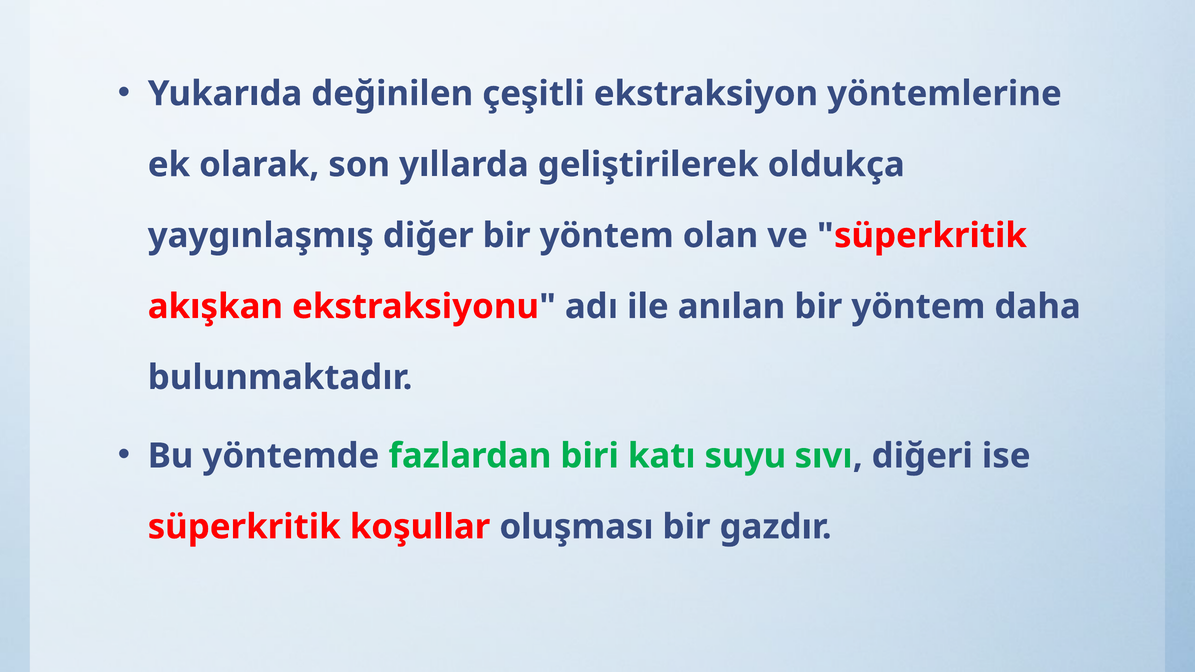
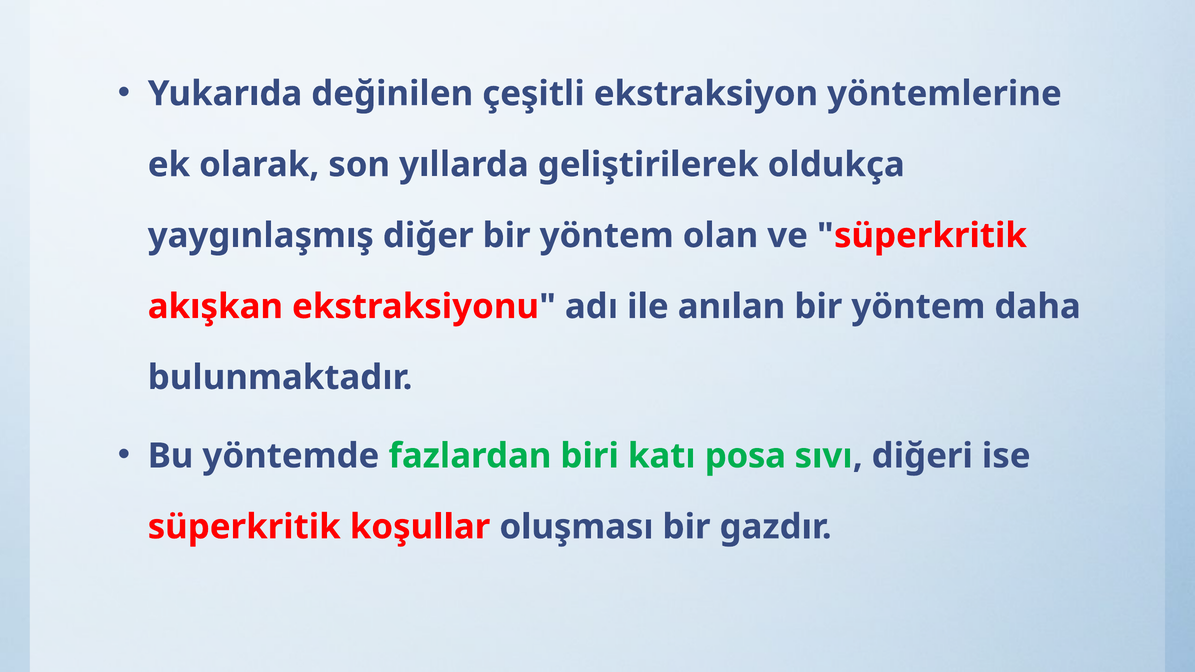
suyu: suyu -> posa (745, 456)
